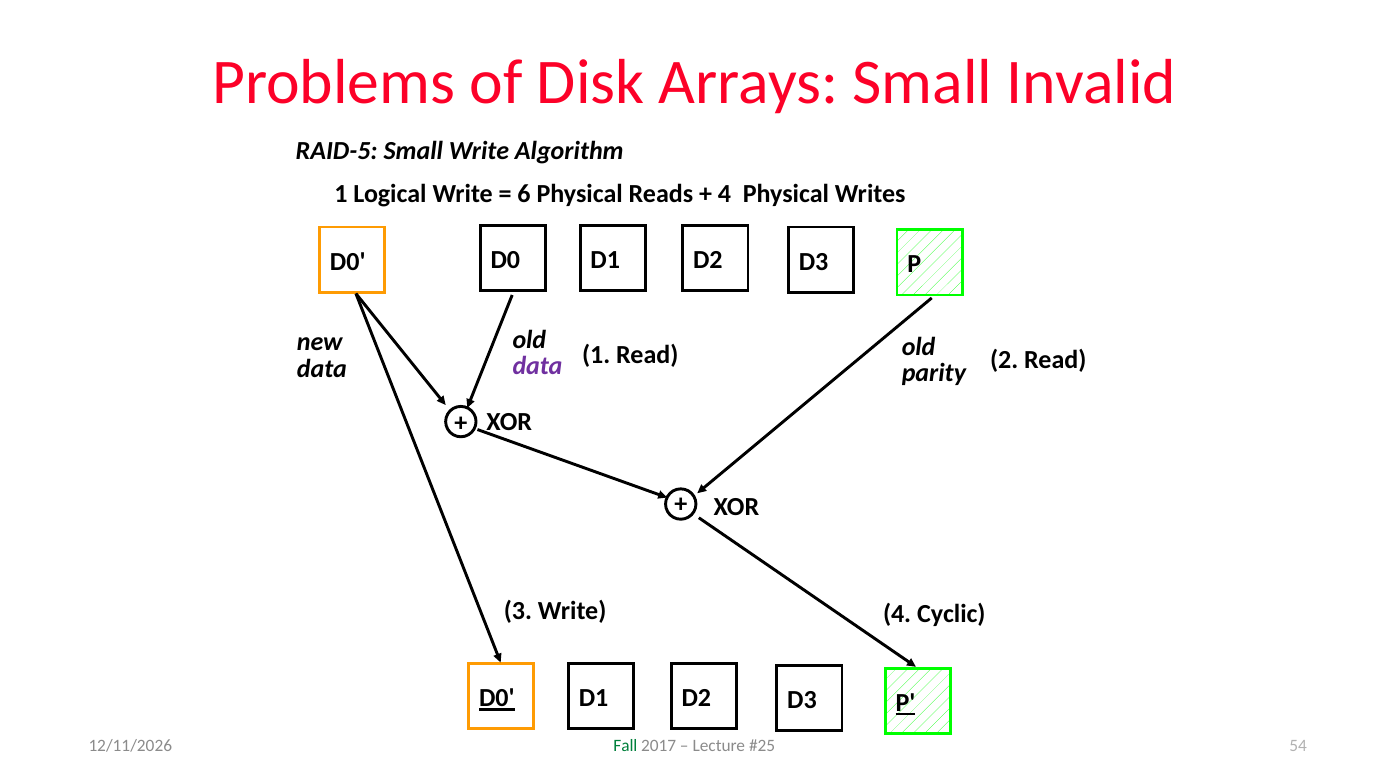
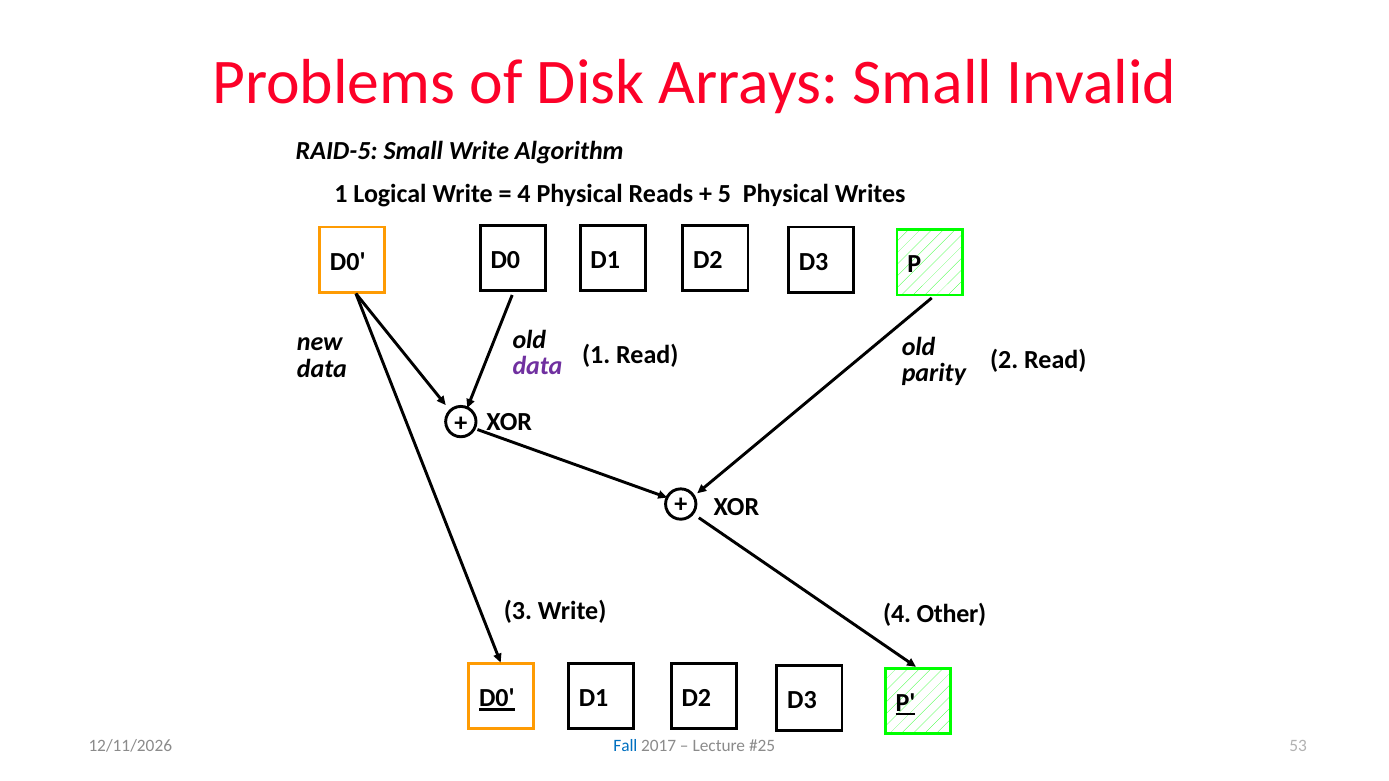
6: 6 -> 4 (524, 194)
4: 4 -> 5 (725, 194)
Cyclic: Cyclic -> Other (951, 614)
Fall colour: green -> blue (625, 746)
54: 54 -> 53 (1298, 746)
